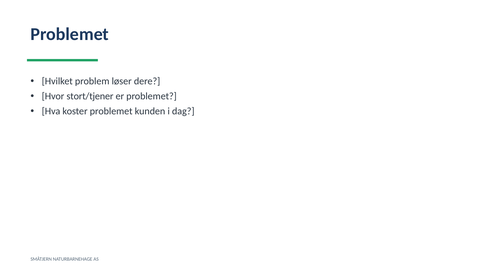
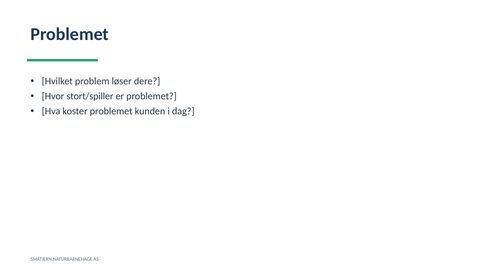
stort/tjener: stort/tjener -> stort/spiller (90, 96)
